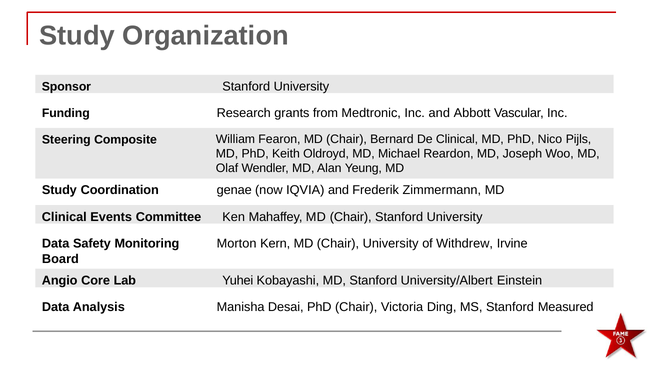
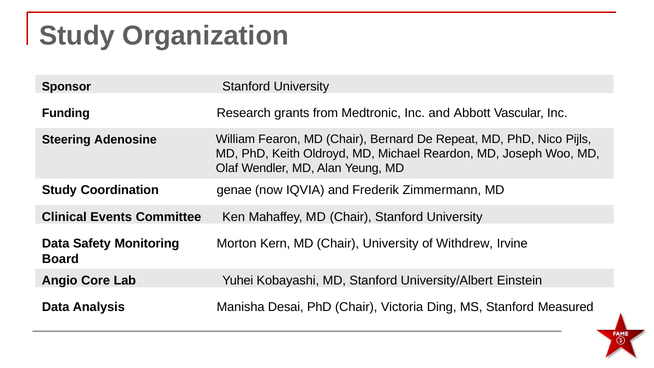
Composite: Composite -> Adenosine (125, 140)
De Clinical: Clinical -> Repeat (457, 139)
